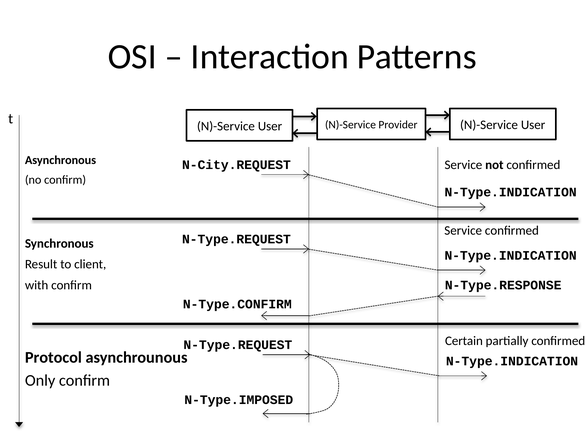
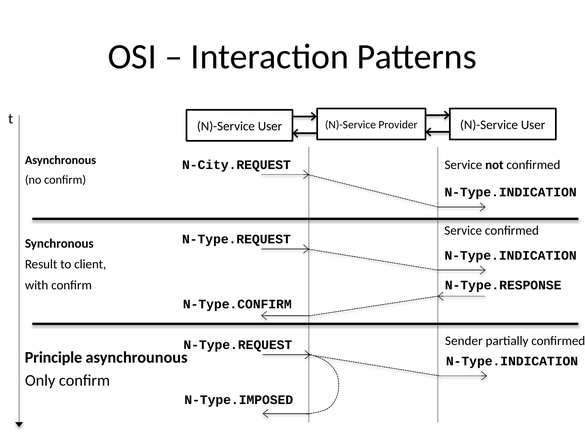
Certain: Certain -> Sender (464, 341)
Protocol: Protocol -> Principle (53, 357)
